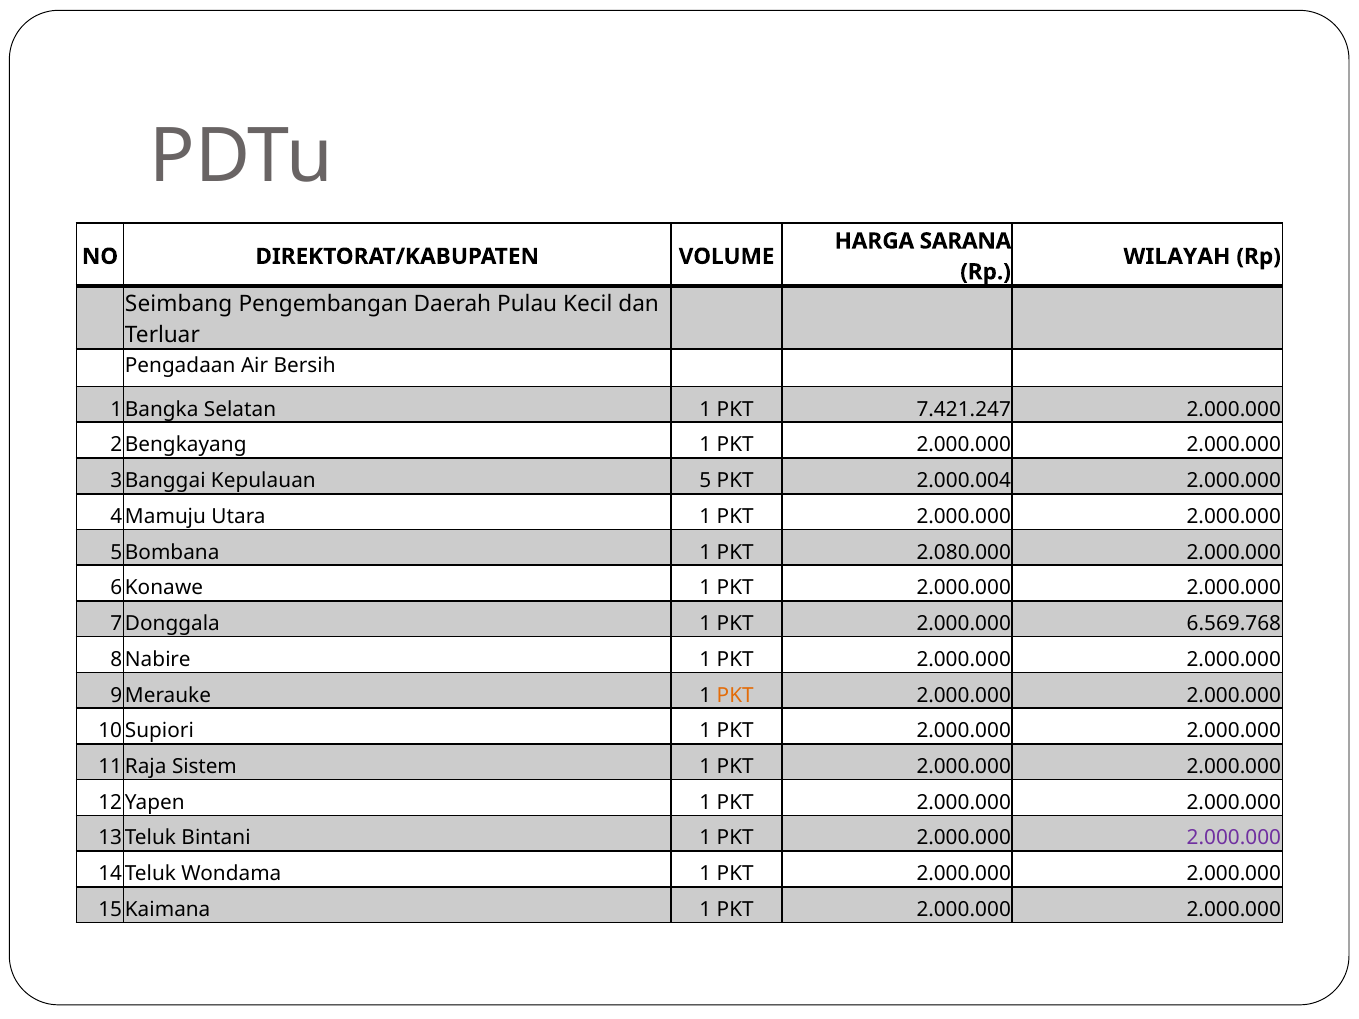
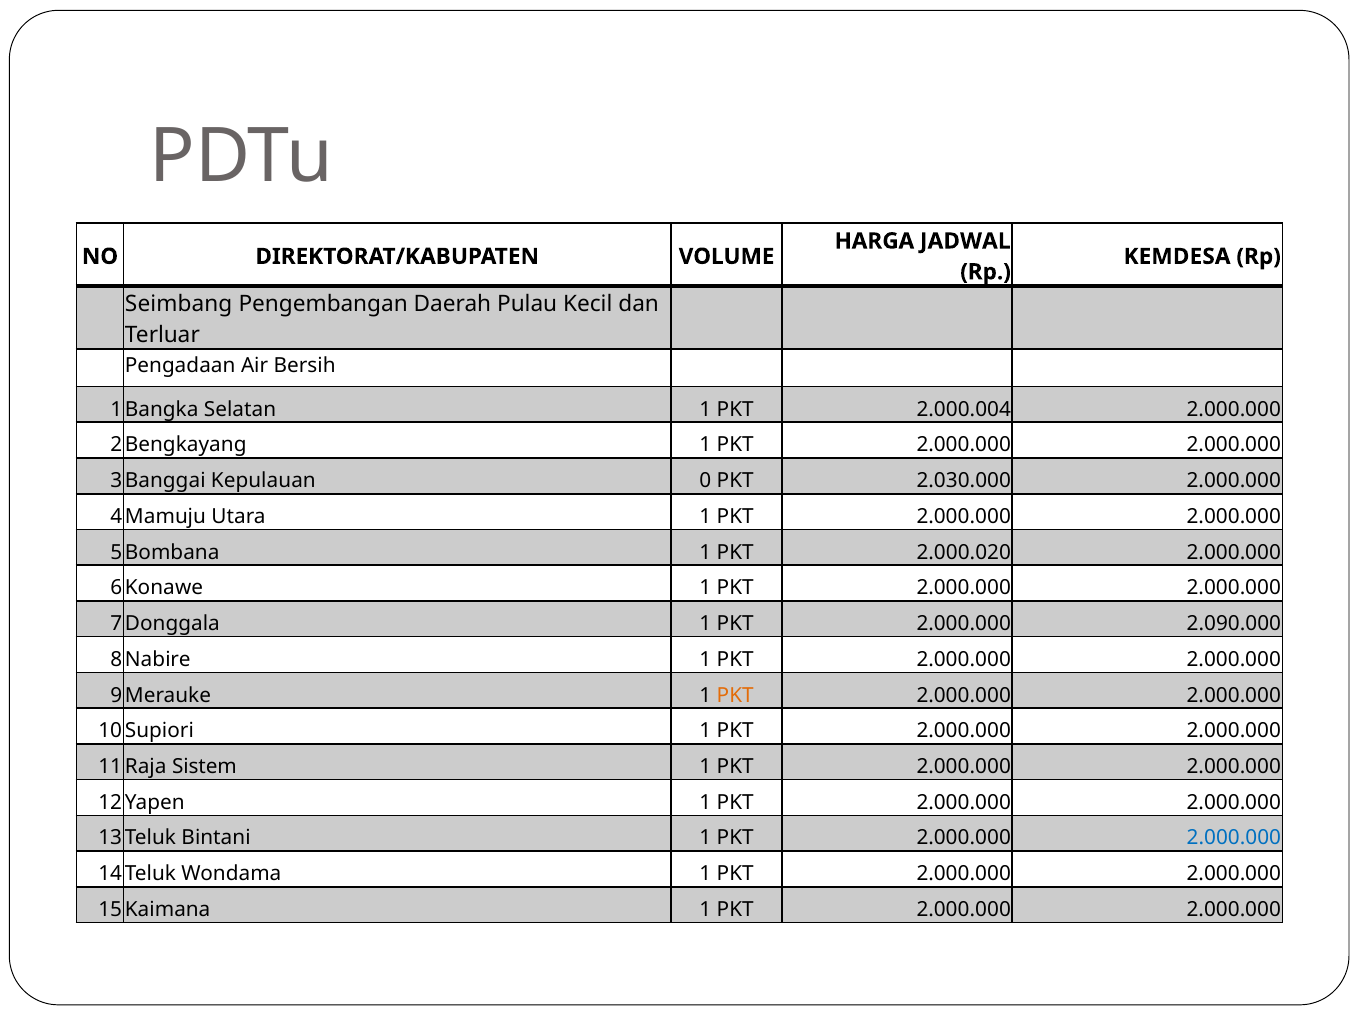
SARANA: SARANA -> JADWAL (965, 241)
WILAYAH: WILAYAH -> KEMDESA (1177, 257)
7.421.247: 7.421.247 -> 2.000.004 (964, 409)
5: 5 -> 0 (705, 481)
2.000.004: 2.000.004 -> 2.030.000 (964, 481)
2.080.000: 2.080.000 -> 2.000.020 (964, 552)
6.569.768: 6.569.768 -> 2.090.000 (1234, 624)
2.000.000 colour: purple -> blue (1234, 838)
